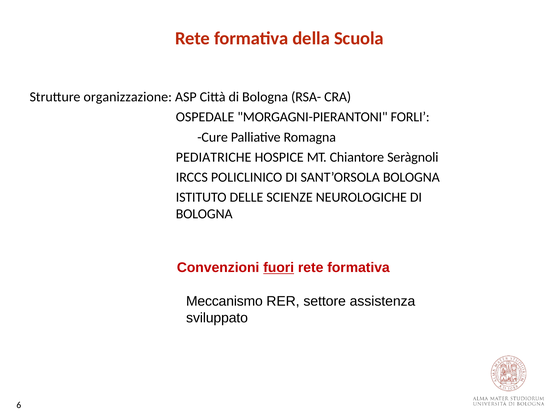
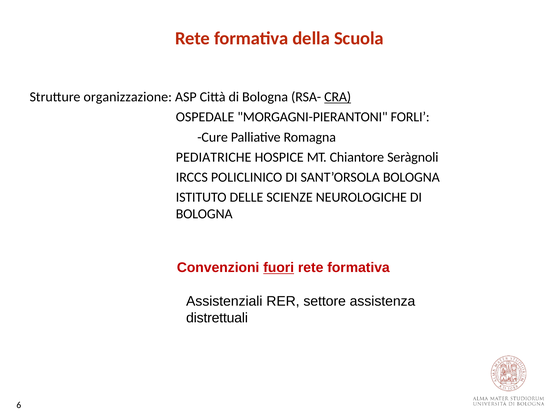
CRA underline: none -> present (338, 97)
Meccanismo: Meccanismo -> Assistenziali (224, 301)
sviluppato: sviluppato -> distrettuali (217, 318)
